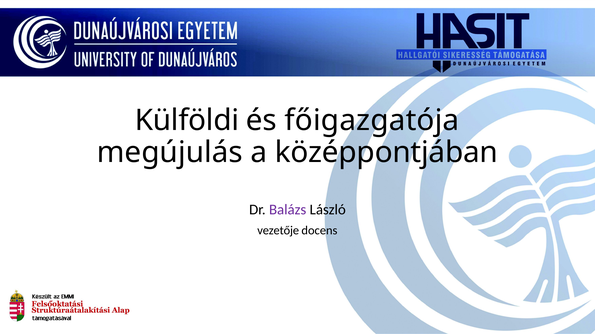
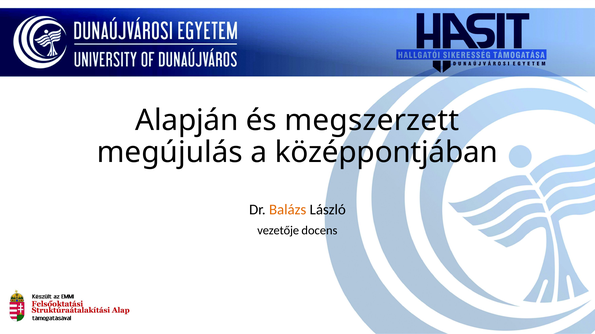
Külföldi: Külföldi -> Alapján (187, 121)
főigazgatója: főigazgatója -> megszerzett (372, 121)
Balázs colour: purple -> orange (288, 210)
